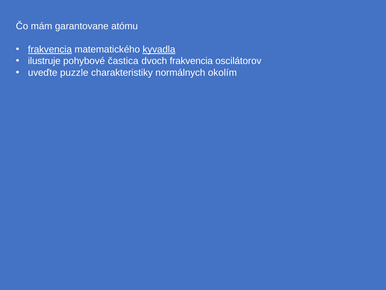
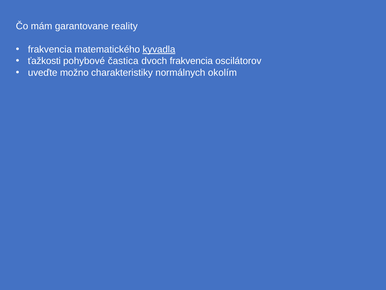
atómu: atómu -> reality (125, 26)
frakvencia underline: present -> none (50, 49)
ilustruje: ilustruje -> ťažkosti (44, 61)
puzzle: puzzle -> možno (74, 73)
